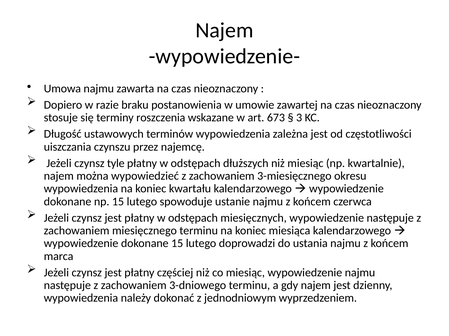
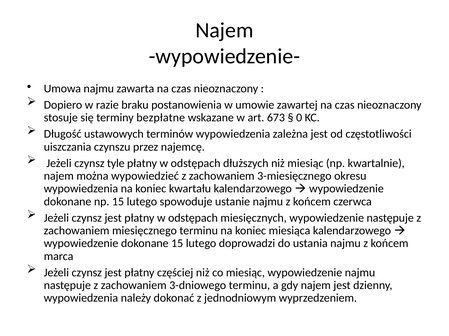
roszczenia: roszczenia -> bezpłatne (161, 118)
3: 3 -> 0 (299, 118)
